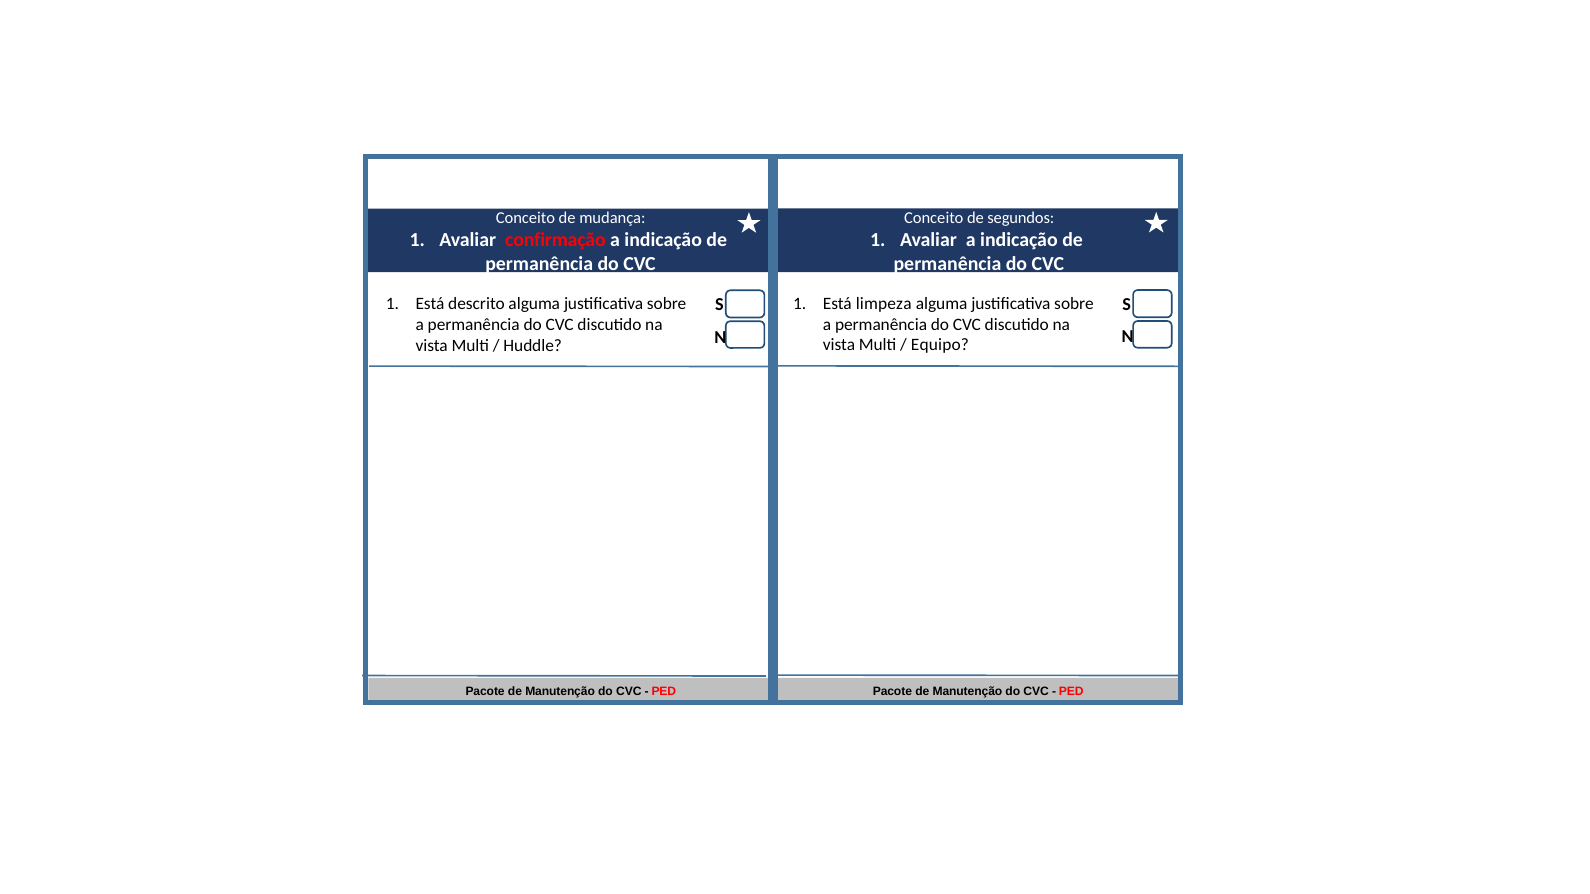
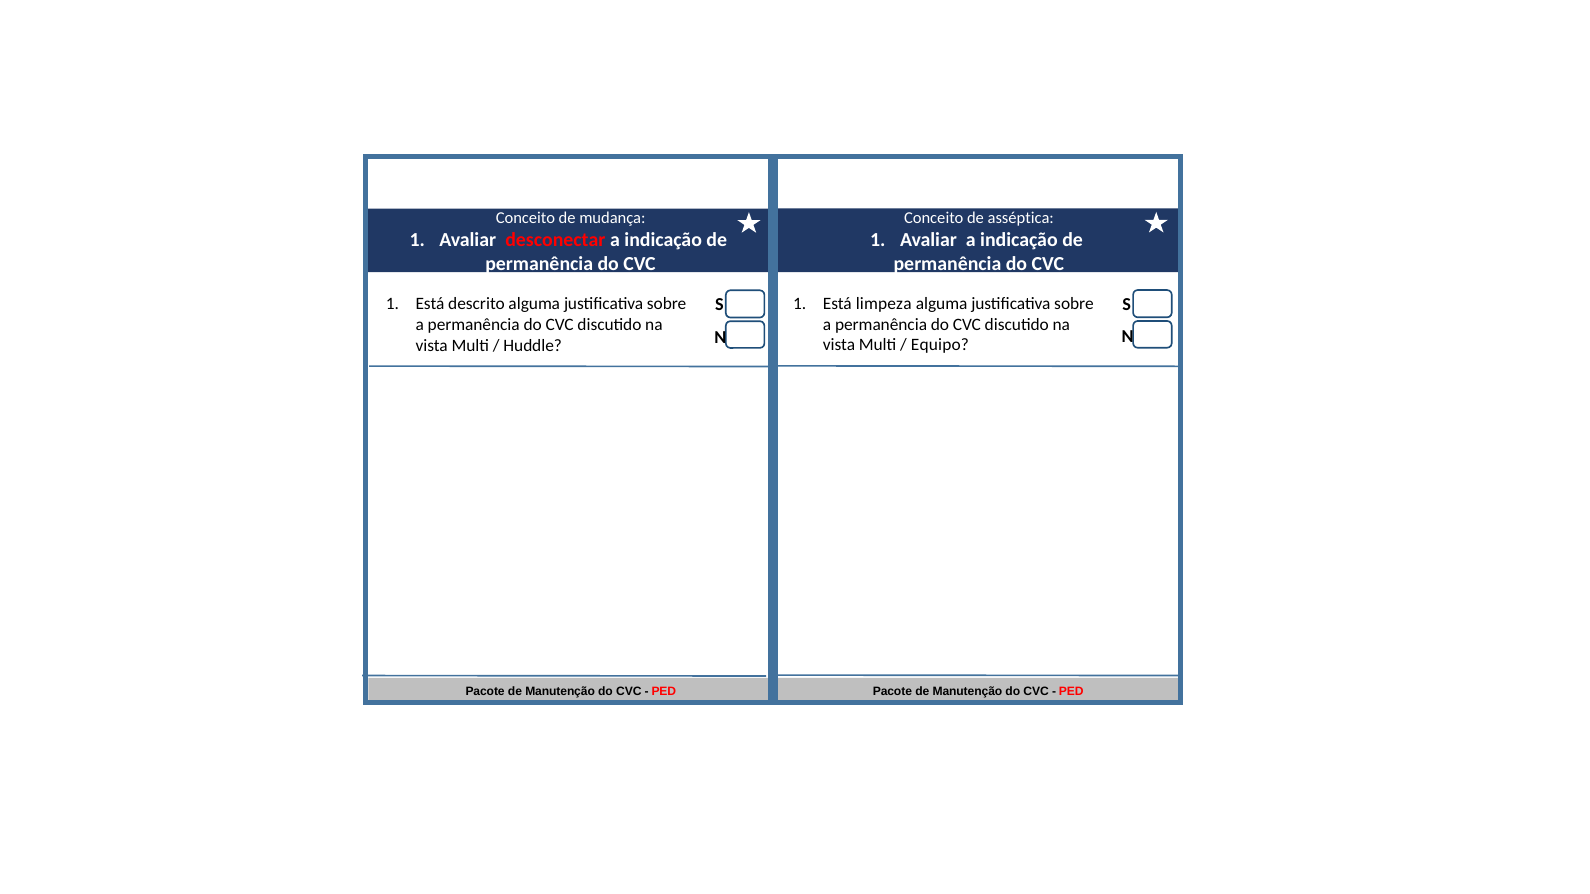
segundos: segundos -> asséptica (1021, 218)
confirmação: confirmação -> desconectar (555, 240)
